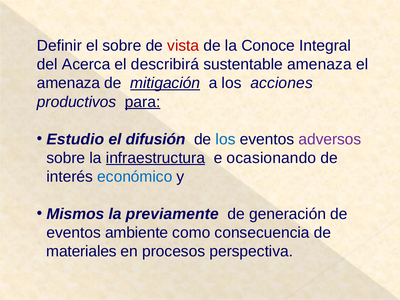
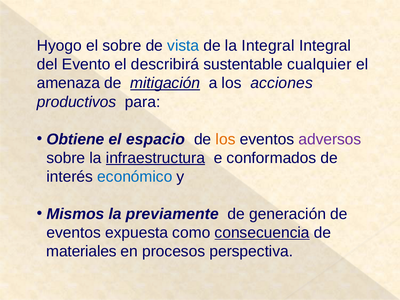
Definir: Definir -> Hyogo (59, 46)
vista colour: red -> blue (183, 46)
la Conoce: Conoce -> Integral (268, 46)
Acerca: Acerca -> Evento (86, 65)
sustentable amenaza: amenaza -> cualquier (319, 65)
para underline: present -> none (143, 102)
Estudio: Estudio -> Obtiene (75, 139)
difusión: difusión -> espacio (155, 139)
los colour: blue -> orange (226, 139)
ocasionando: ocasionando -> conformados (271, 158)
ambiente: ambiente -> expuesta (137, 233)
consecuencia underline: none -> present (262, 233)
